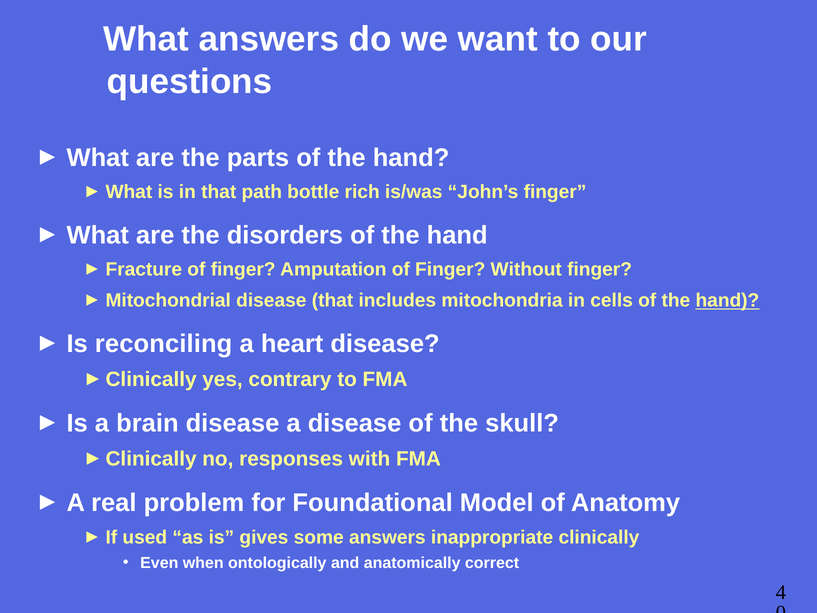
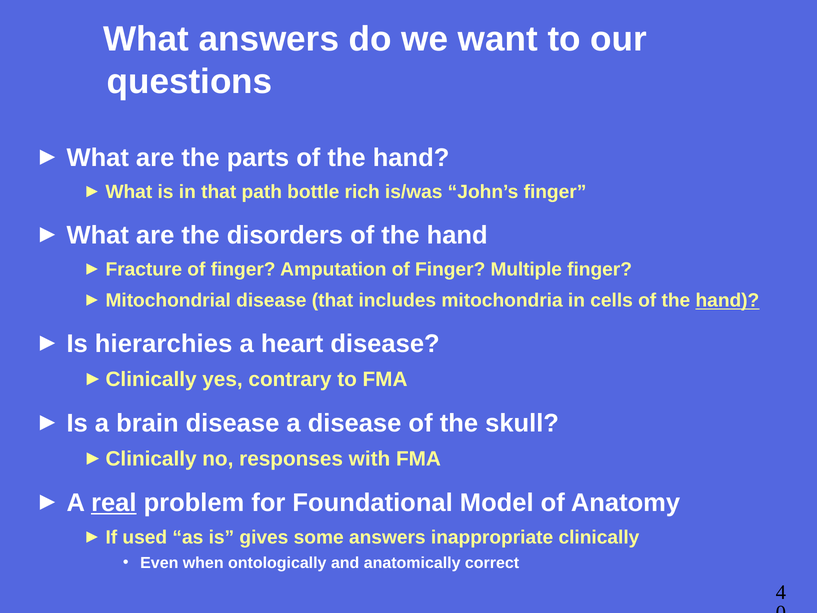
Without: Without -> Multiple (526, 270)
reconciling: reconciling -> hierarchies (164, 344)
real underline: none -> present (114, 503)
